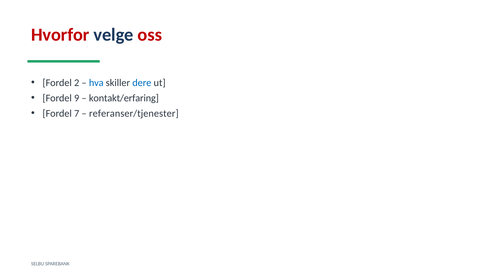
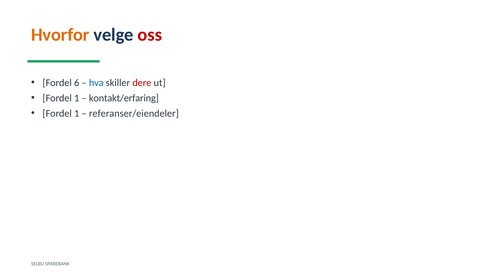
Hvorfor colour: red -> orange (60, 35)
2: 2 -> 6 (77, 83)
dere colour: blue -> red (142, 83)
9: 9 -> 1 (77, 98)
7: 7 -> 1 (77, 113)
referanser/tjenester: referanser/tjenester -> referanser/eiendeler (134, 113)
